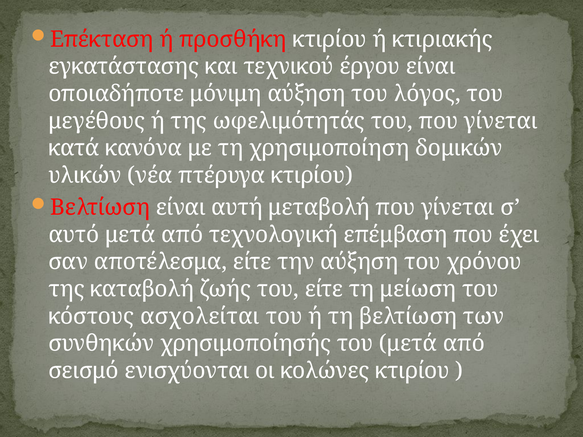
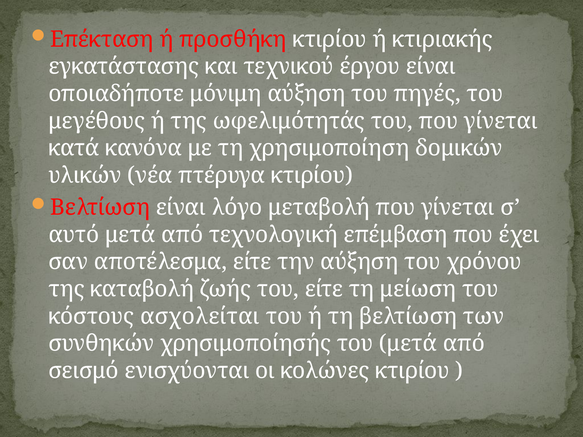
λόγος: λόγος -> πηγές (427, 94)
αυτή: αυτή -> λόγο (237, 208)
